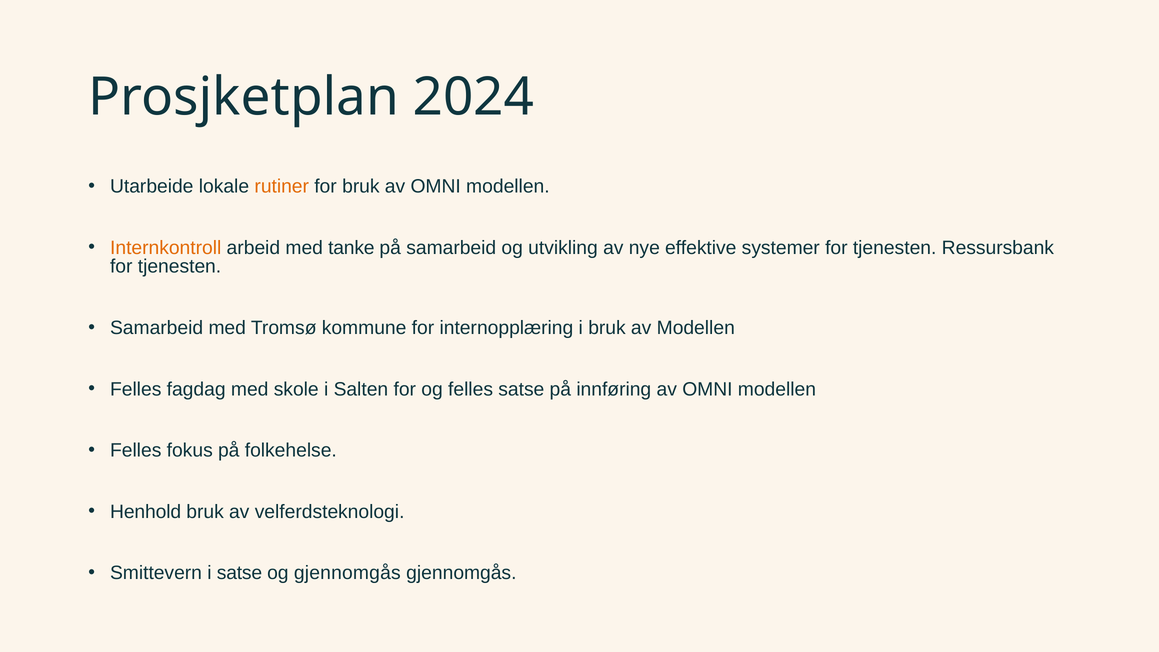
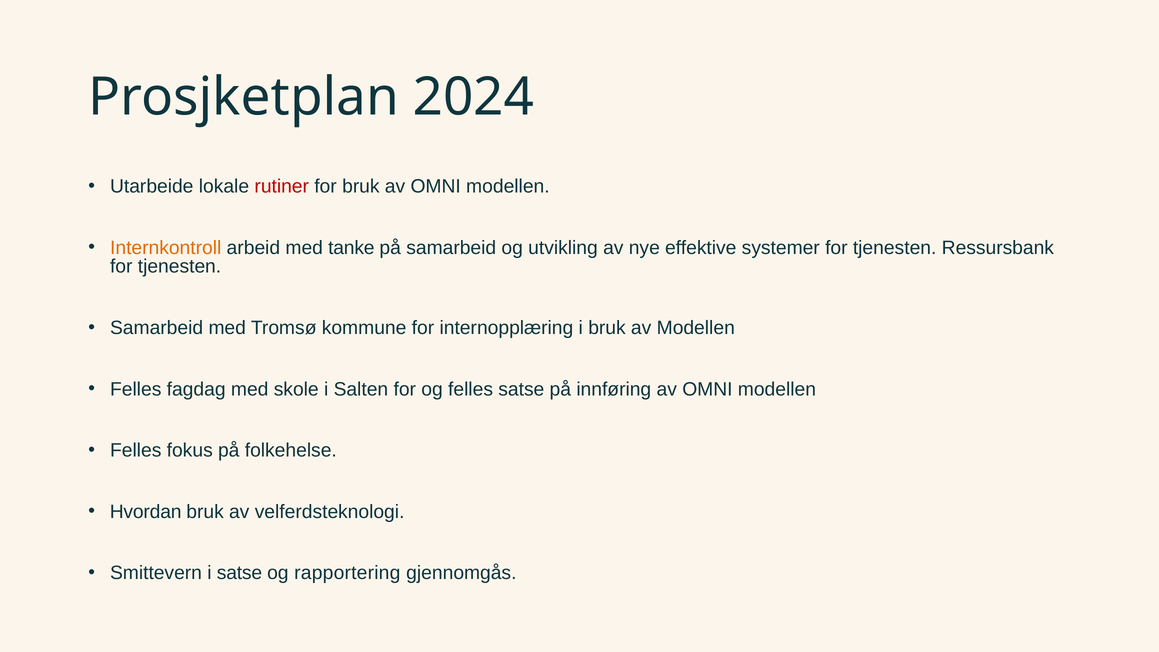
rutiner colour: orange -> red (282, 187)
Henhold: Henhold -> Hvordan (146, 512)
og gjennomgås: gjennomgås -> rapportering (347, 573)
